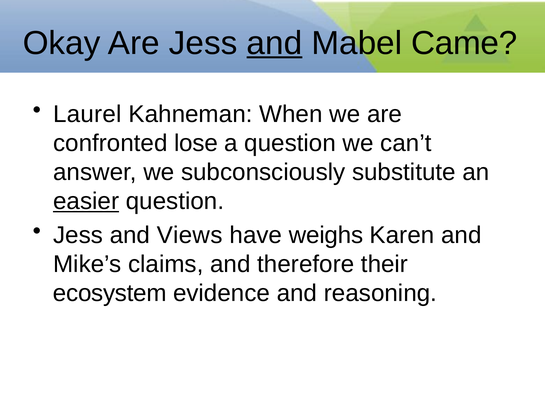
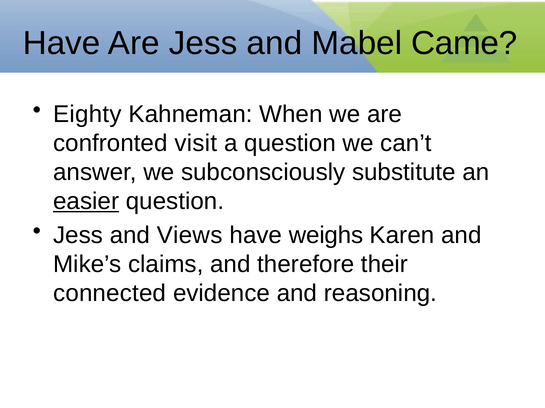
Okay: Okay -> Have (62, 43)
and underline: present -> none (274, 43)
Laurel: Laurel -> Eighty (87, 114)
lose: lose -> visit (196, 143)
ecosystem: ecosystem -> connected (110, 294)
